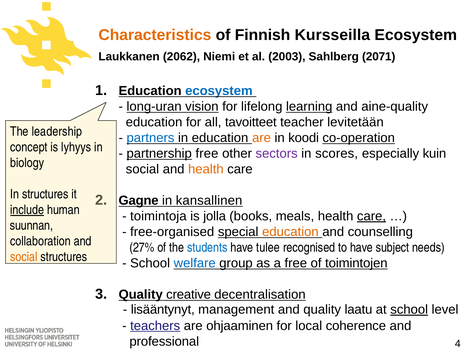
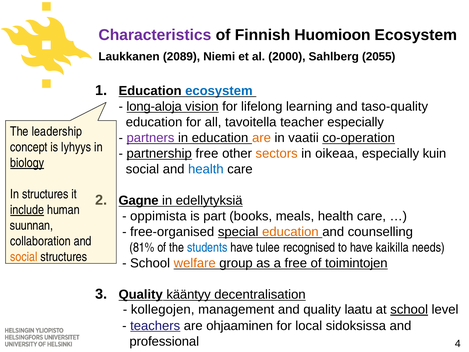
Characteristics colour: orange -> purple (155, 35)
Kursseilla: Kursseilla -> Huomioon (332, 35)
2062: 2062 -> 2089 (181, 56)
2003: 2003 -> 2000 (287, 56)
2071: 2071 -> 2055 (379, 56)
long-uran: long-uran -> long-aloja (154, 107)
learning underline: present -> none (309, 107)
aine-quality: aine-quality -> taso-quality (395, 107)
tavoitteet: tavoitteet -> tavoitella (251, 122)
teacher levitetään: levitetään -> especially (356, 122)
partners colour: blue -> purple (150, 138)
koodi: koodi -> vaatii (304, 138)
sectors colour: purple -> orange (277, 154)
scores: scores -> oikeaa (337, 154)
biology underline: none -> present (27, 163)
health colour: orange -> blue (206, 169)
kansallinen: kansallinen -> edellytyksiä (209, 200)
toimintoja: toimintoja -> oppimista (158, 216)
jolla: jolla -> part (215, 216)
care underline: present -> none (371, 216)
27%: 27% -> 81% (142, 247)
subject: subject -> kaikilla (392, 247)
welfare colour: blue -> orange (195, 263)
creative: creative -> kääntyy (189, 294)
lisääntynyt: lisääntynyt -> kollegojen (163, 309)
coherence: coherence -> sidoksissa (356, 326)
